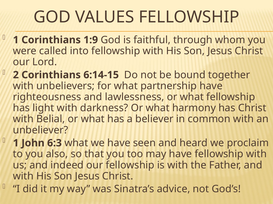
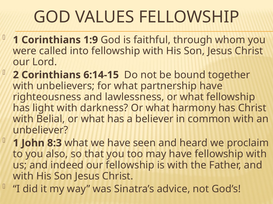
6:3: 6:3 -> 8:3 (54, 144)
